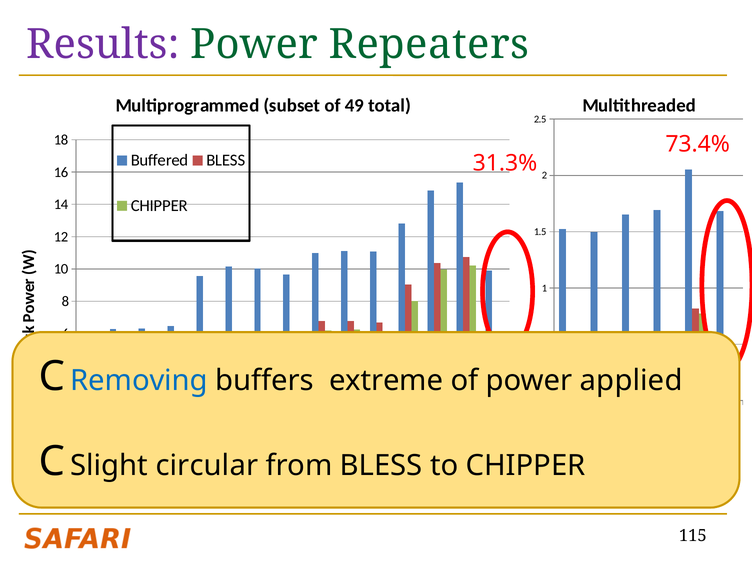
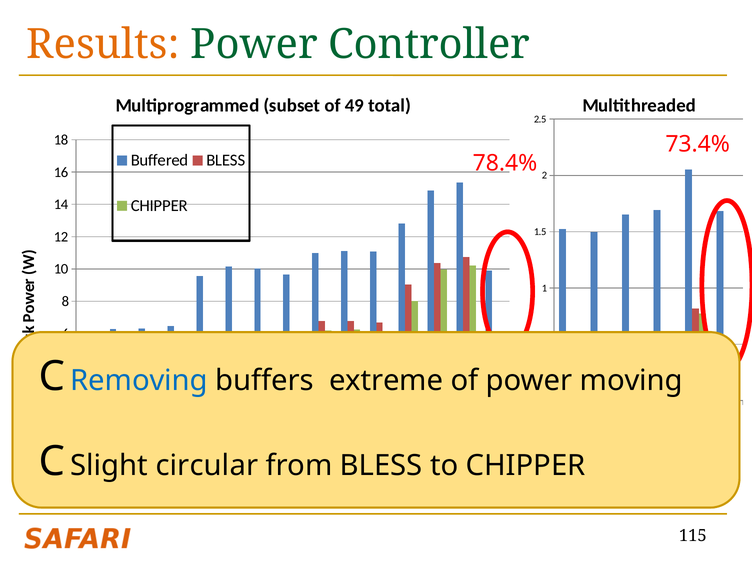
Results colour: purple -> orange (103, 44)
Repeaters: Repeaters -> Controller (429, 44)
31.3%: 31.3% -> 78.4% (505, 163)
applied: applied -> moving (631, 380)
